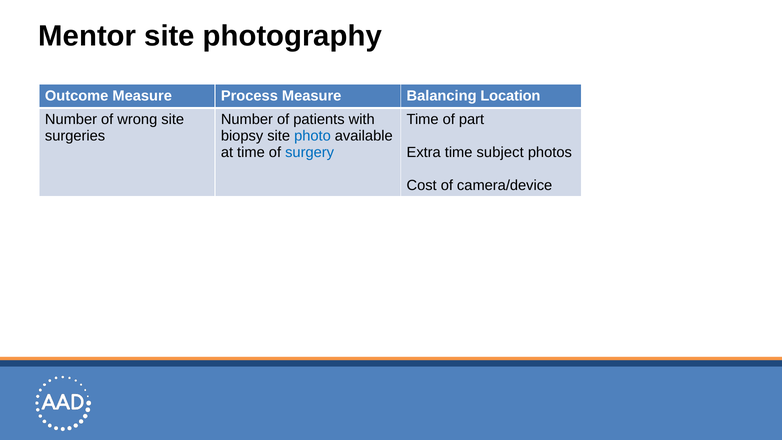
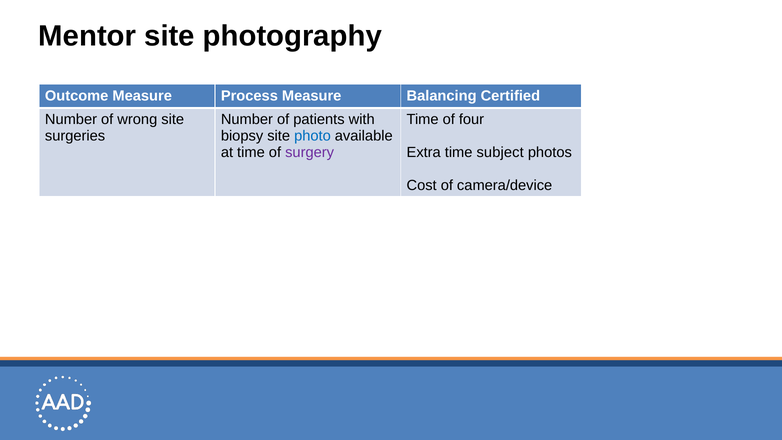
Location: Location -> Certified (510, 96)
part: part -> four (472, 119)
surgery colour: blue -> purple (310, 152)
